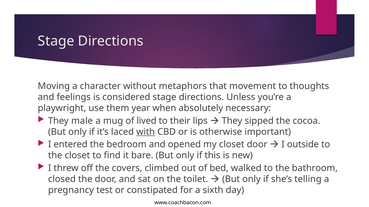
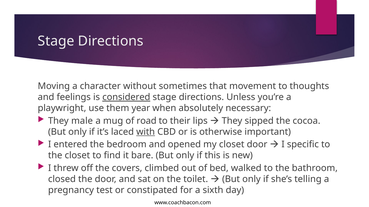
metaphors: metaphors -> sometimes (183, 86)
considered underline: none -> present (126, 97)
lived: lived -> road (147, 121)
outside: outside -> specific (303, 145)
